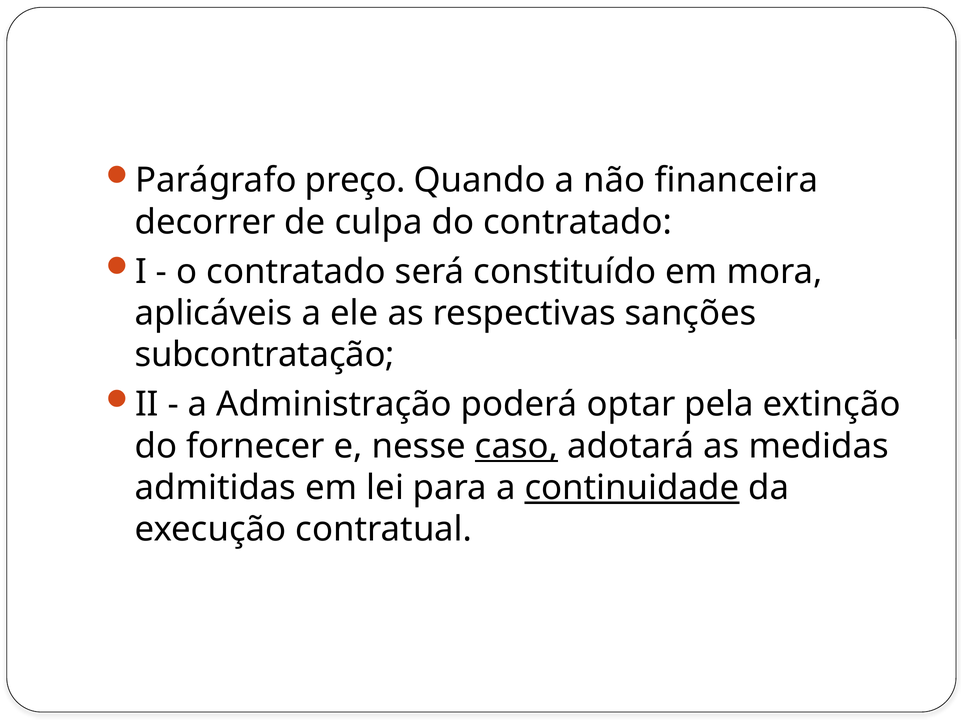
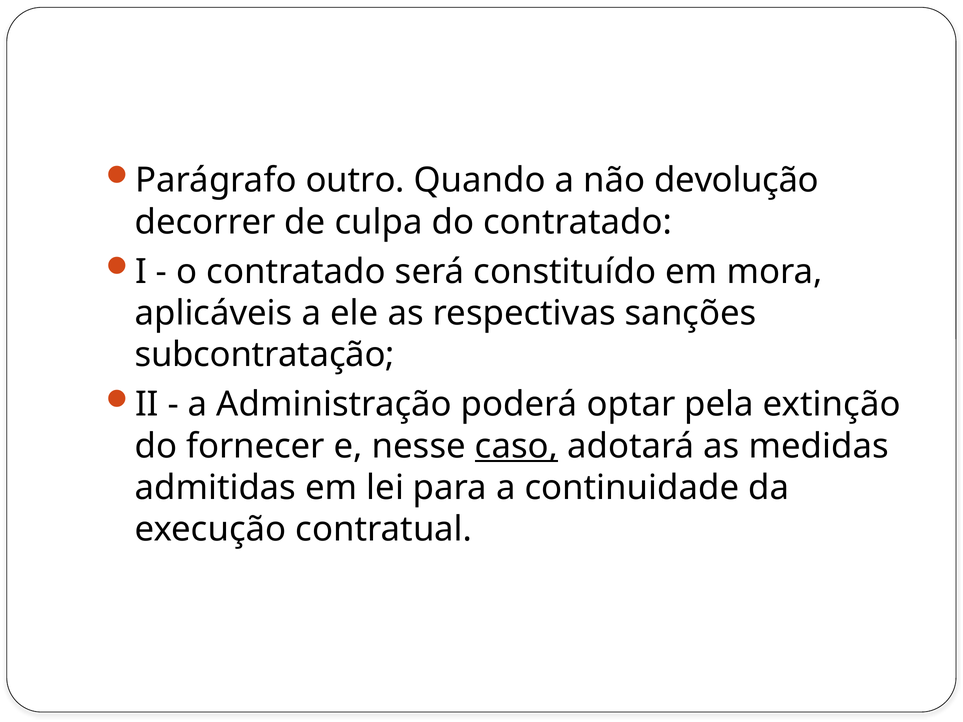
preço: preço -> outro (355, 181)
financeira: financeira -> devolução (737, 181)
continuidade underline: present -> none (632, 488)
